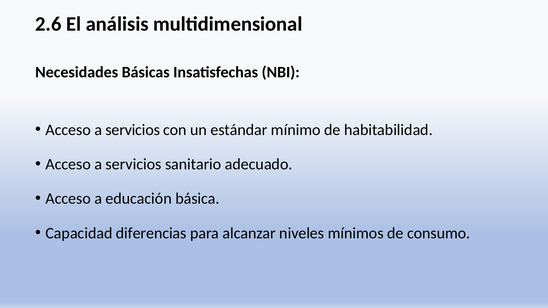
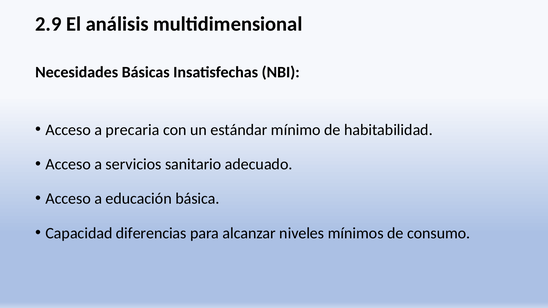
2.6: 2.6 -> 2.9 (48, 24)
servicios: servicios -> precaria (133, 130)
